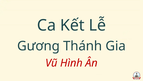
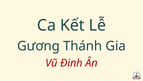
Hình: Hình -> Đinh (71, 63)
